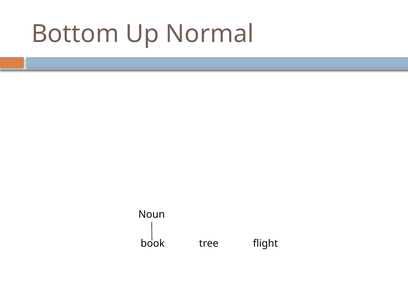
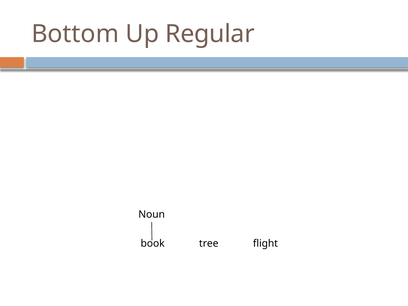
Normal: Normal -> Regular (210, 34)
